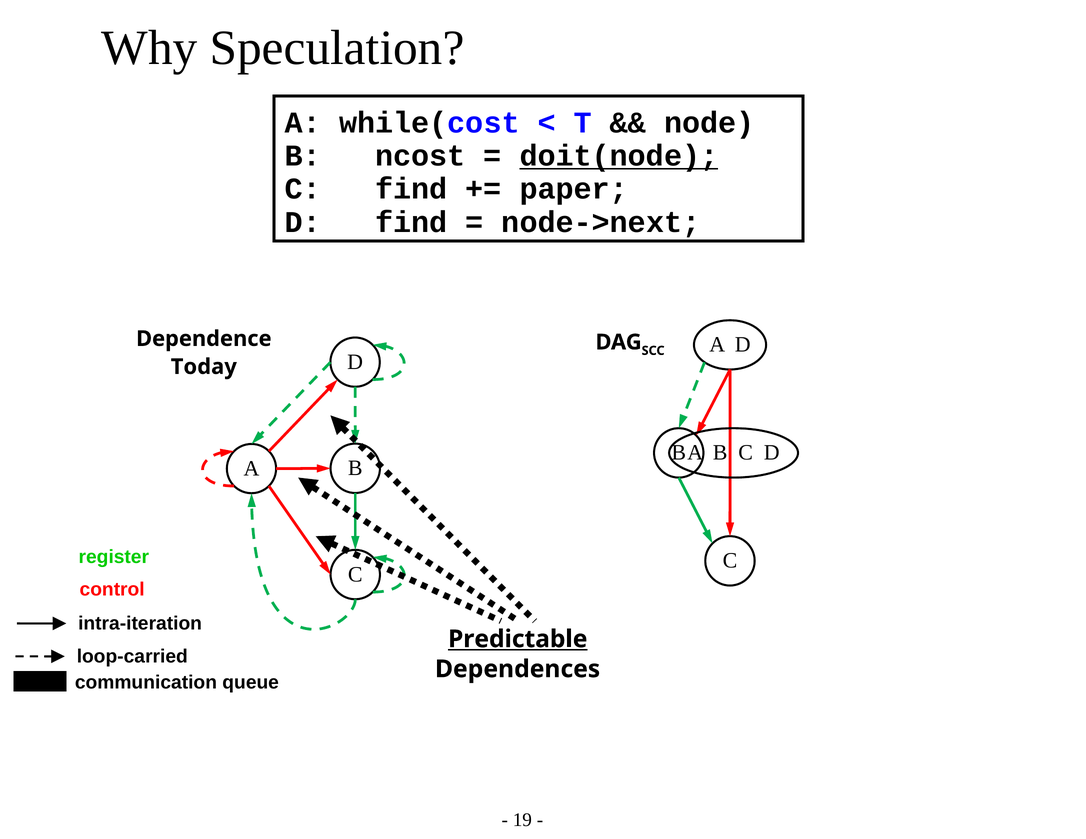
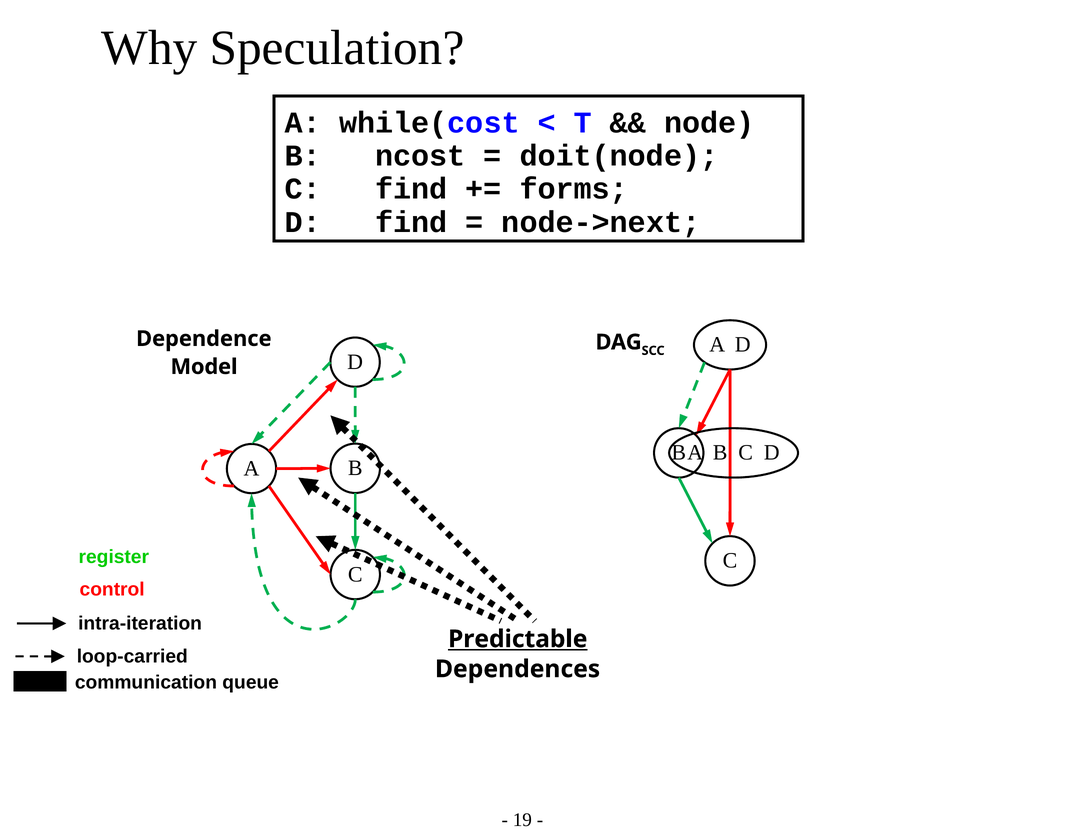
doit(node underline: present -> none (619, 156)
paper: paper -> forms (574, 189)
Today: Today -> Model (204, 367)
